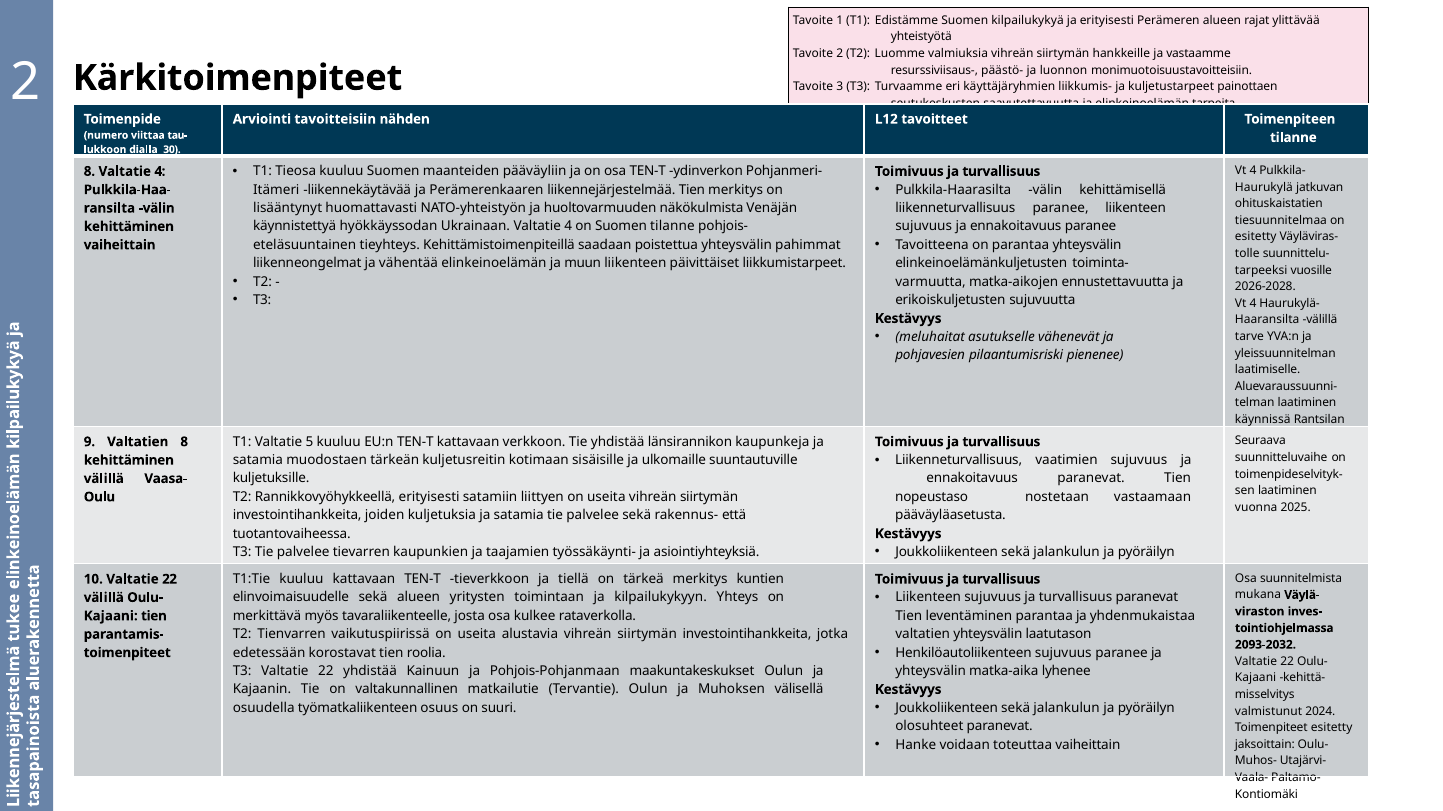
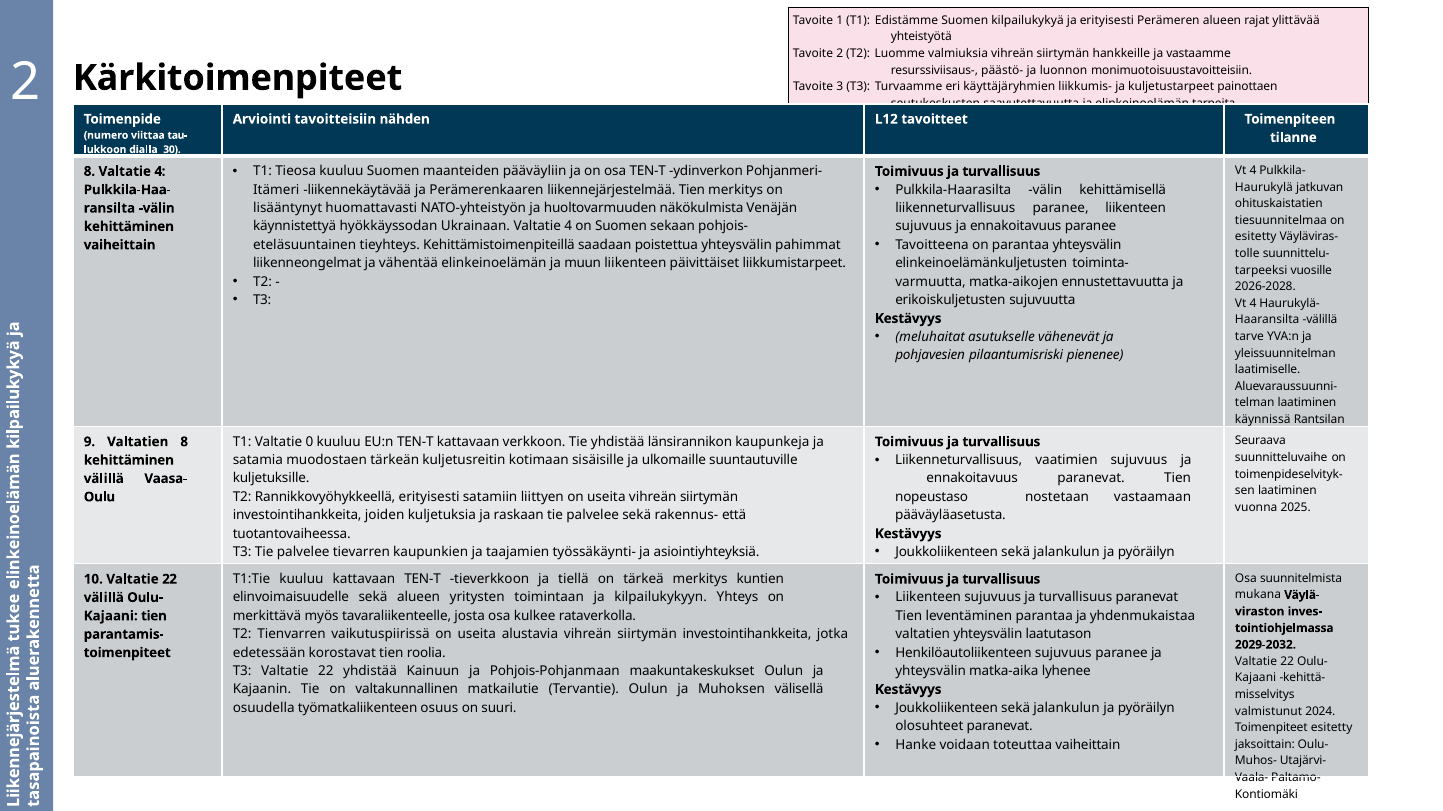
Suomen tilanne: tilanne -> sekaan (673, 227)
5: 5 -> 0 (309, 442)
kuljetuksia ja satamia: satamia -> raskaan (519, 516)
2093-2032: 2093-2032 -> 2029-2032 (1266, 645)
